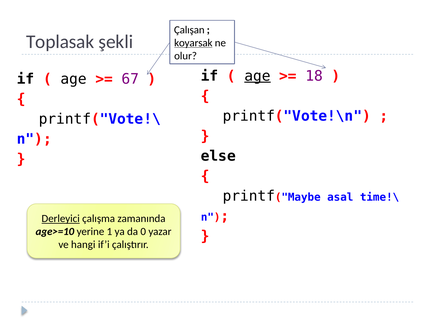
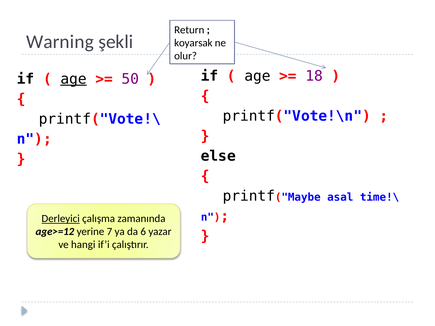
Çalışan: Çalışan -> Return (189, 30)
Toplasak: Toplasak -> Warning (60, 42)
koyarsak underline: present -> none (193, 43)
age underline: present -> none (257, 76)
age underline: none -> present (74, 79)
67: 67 -> 50 (130, 79)
age>=10: age>=10 -> age>=12 (55, 232)
1: 1 -> 7 (109, 232)
0: 0 -> 6 (143, 232)
